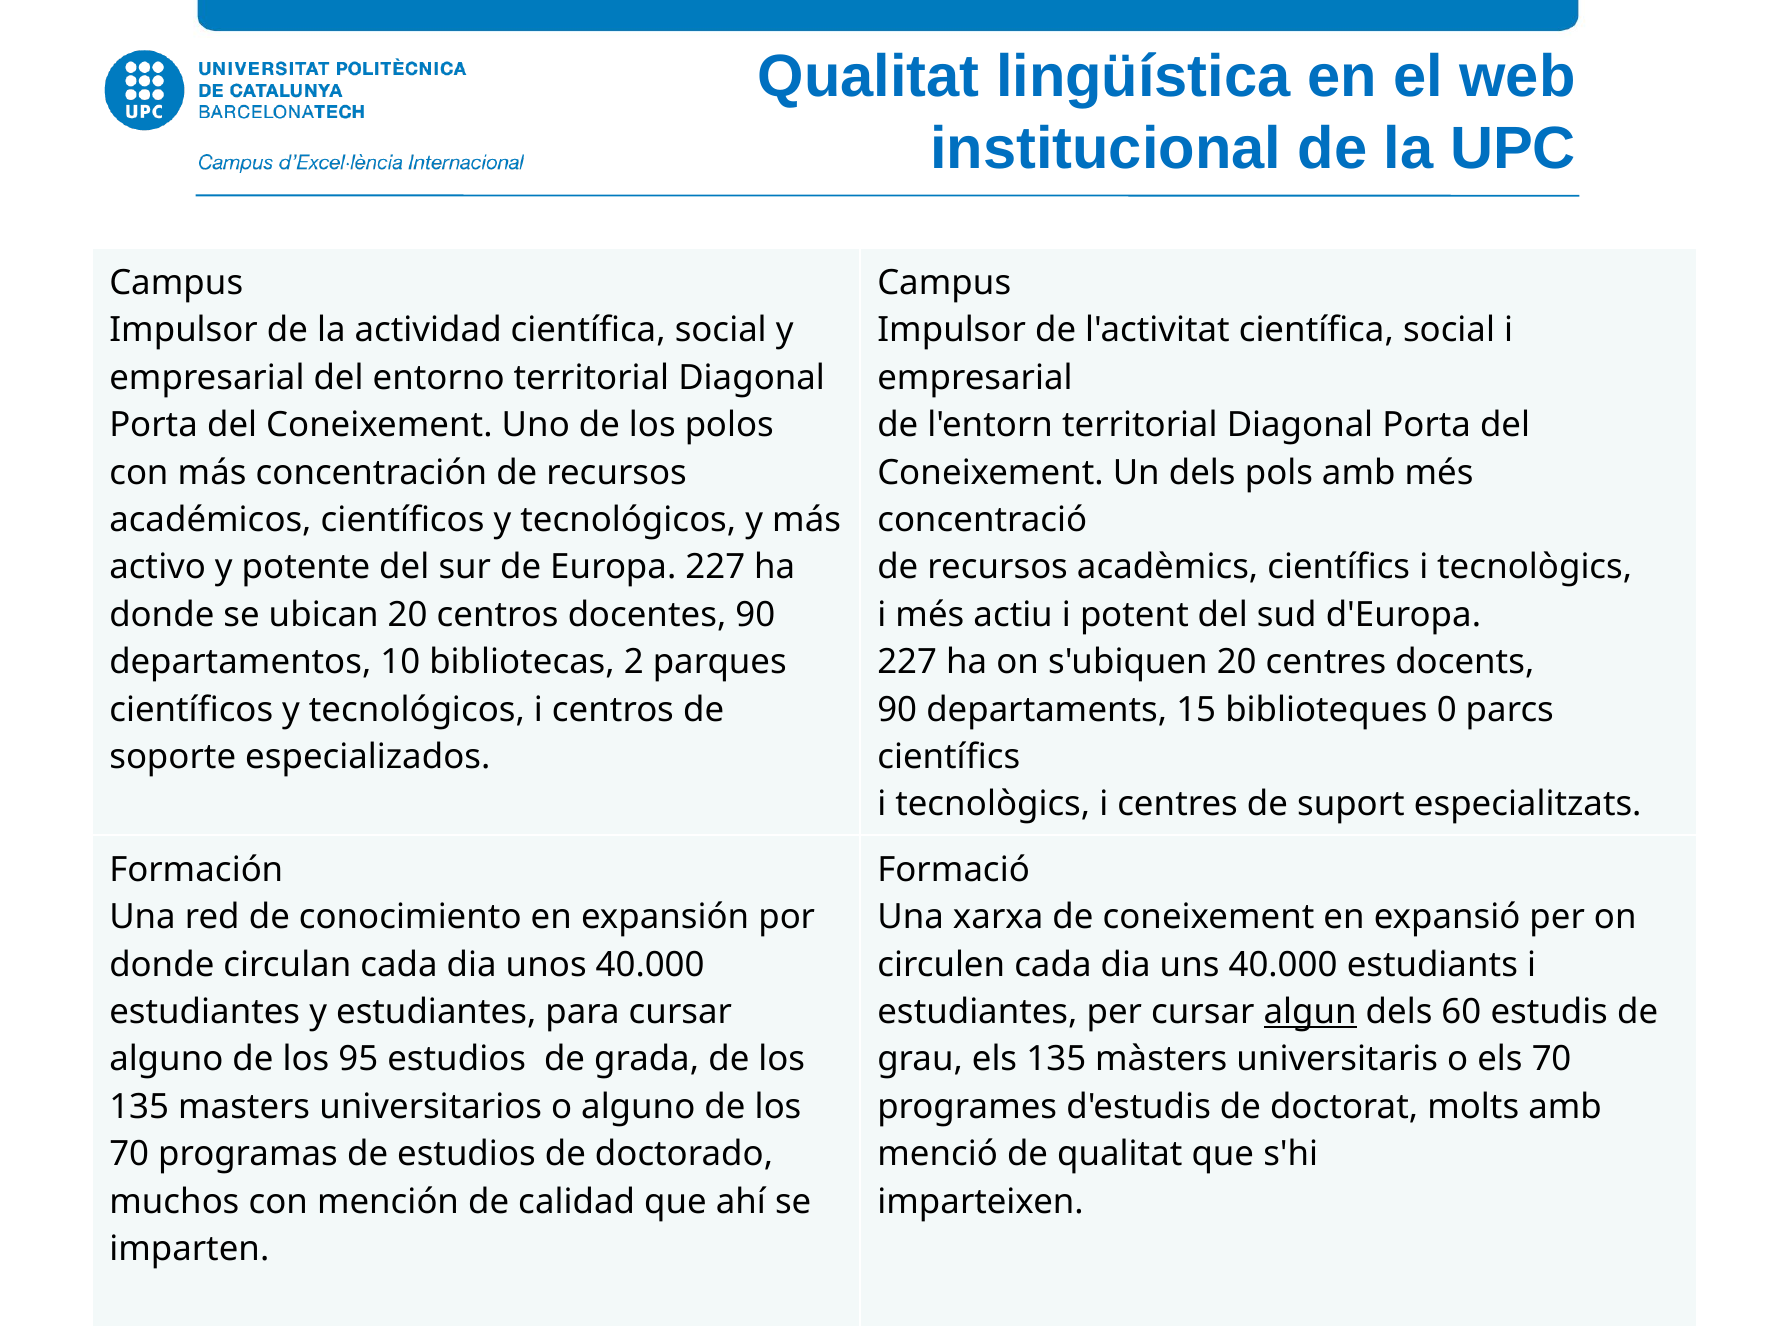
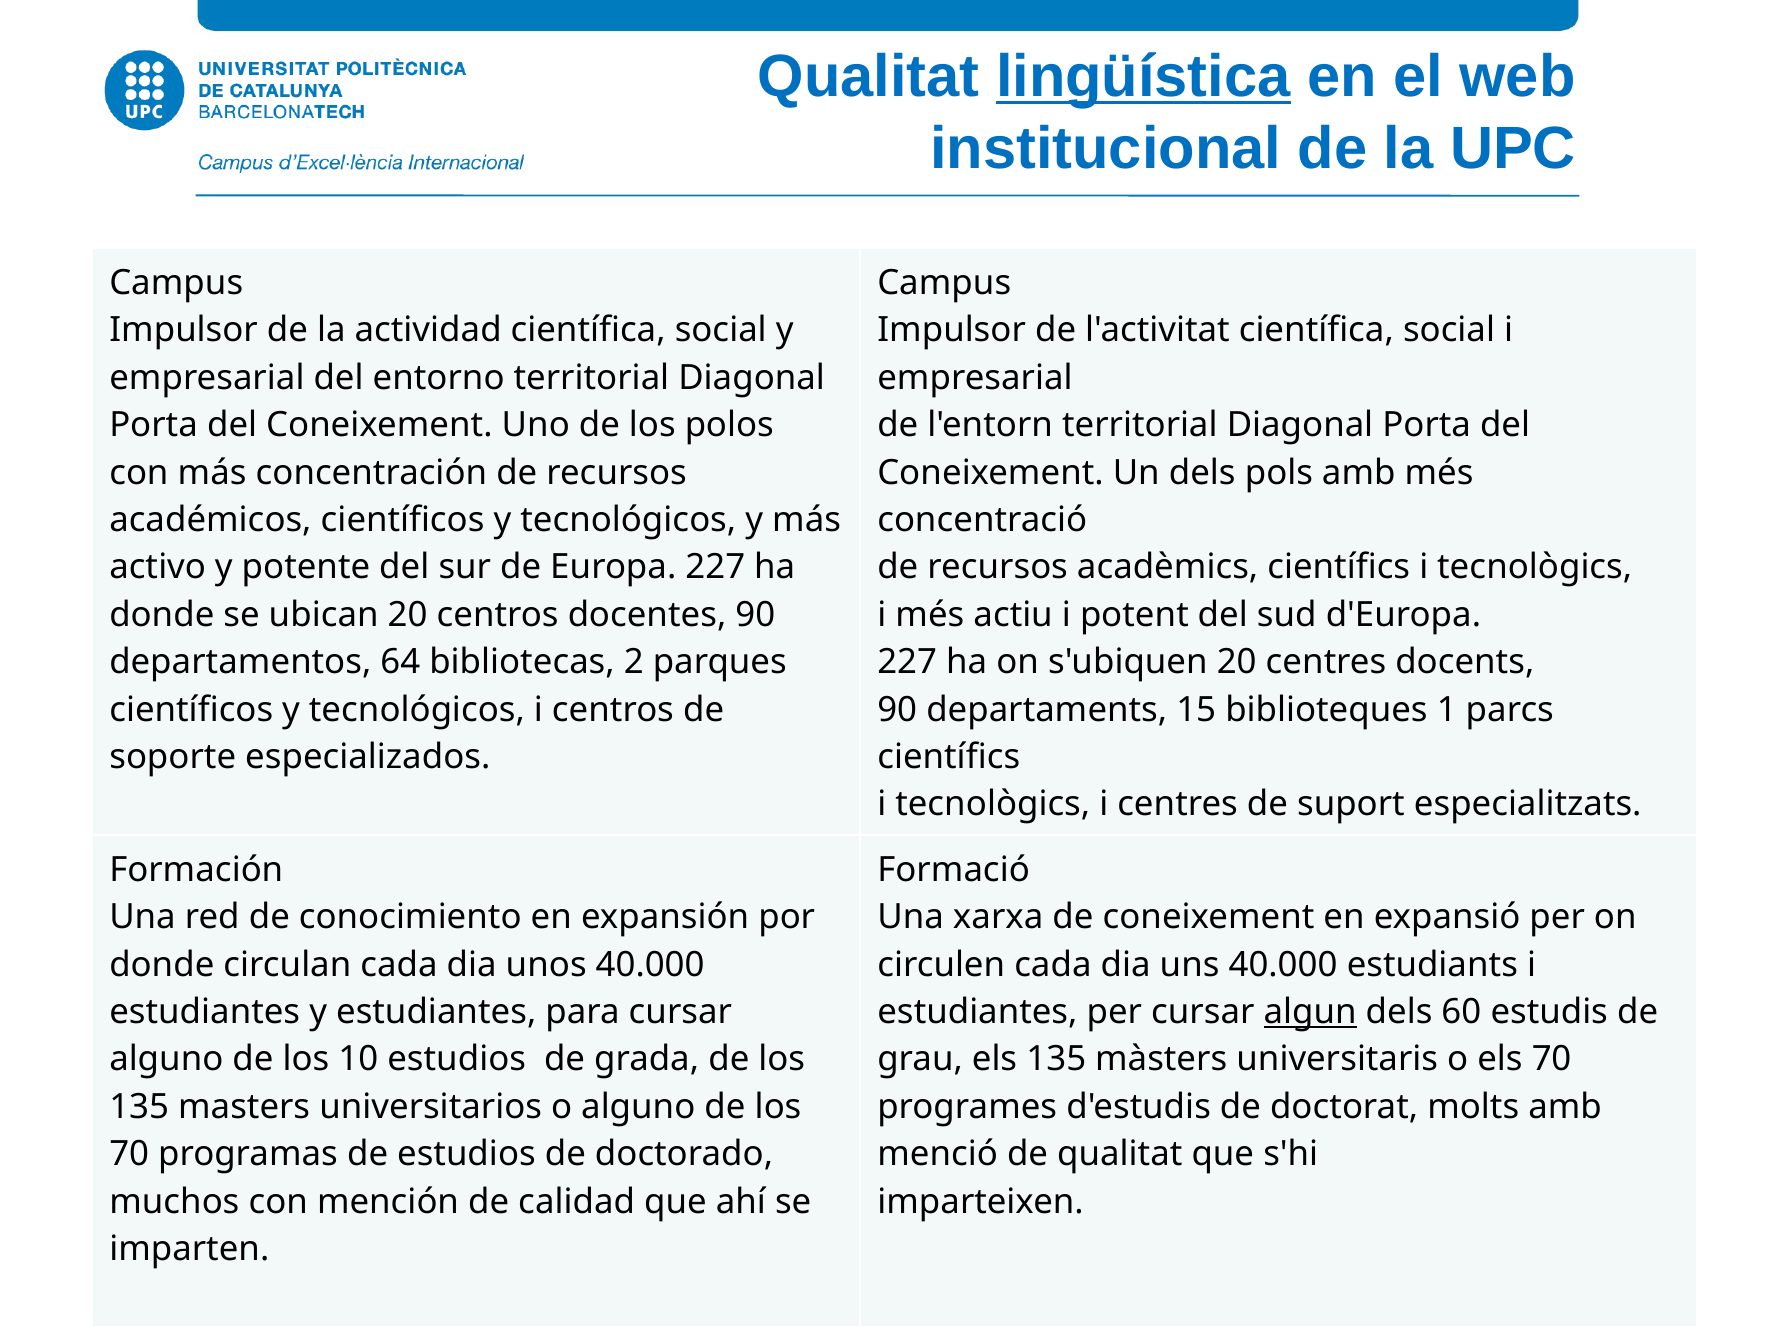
lingüística underline: none -> present (1143, 77)
10: 10 -> 64 (400, 662)
0: 0 -> 1 (1447, 710)
95: 95 -> 10 (358, 1059)
